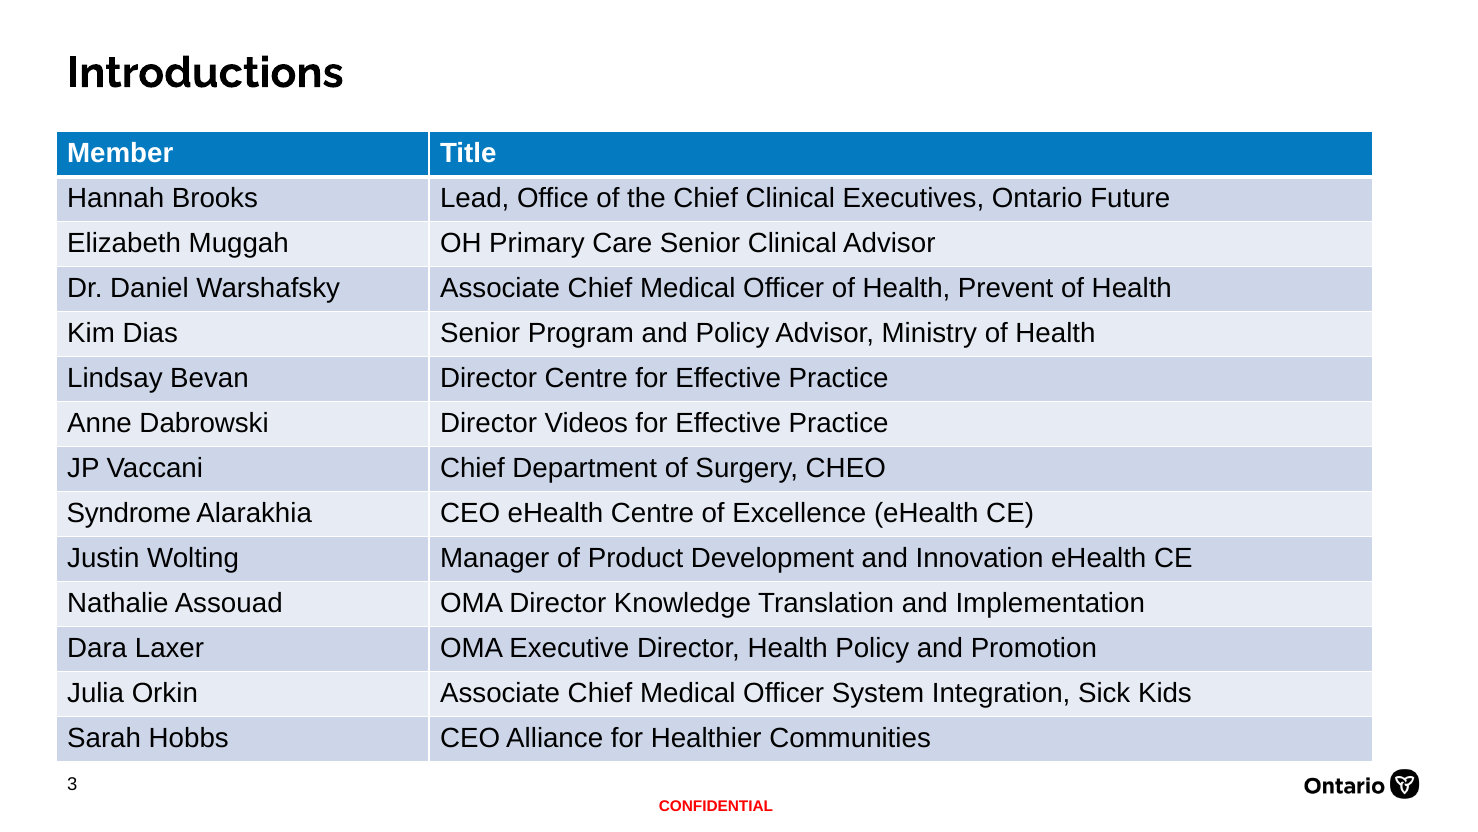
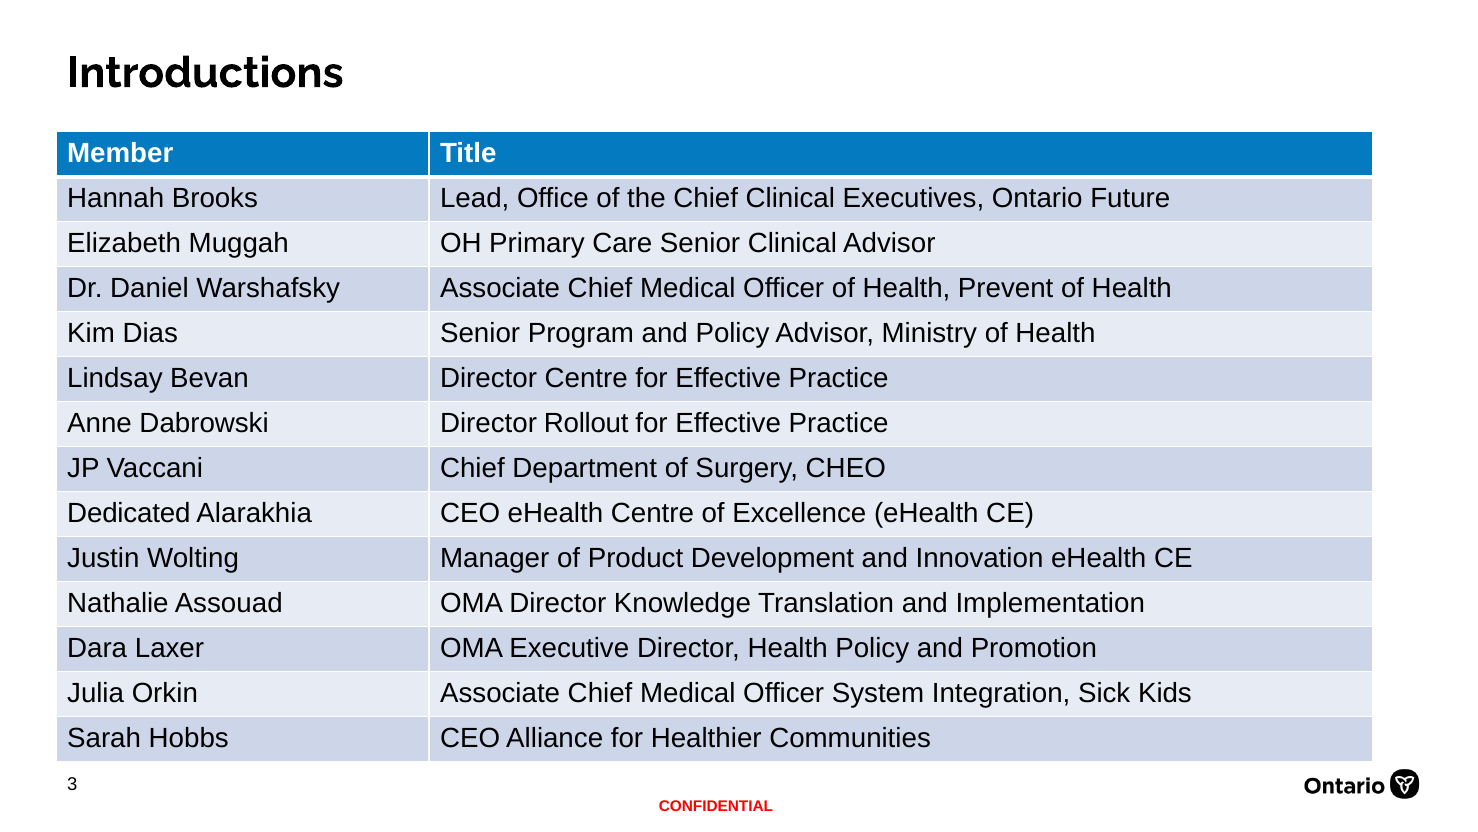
Videos: Videos -> Rollout (586, 423)
Syndrome: Syndrome -> Dedicated (129, 513)
